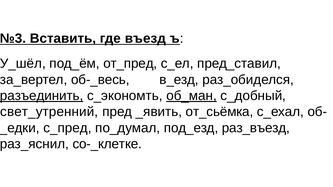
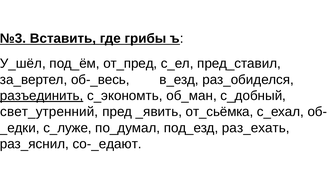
въезд: въезд -> грибы (145, 38)
об_ман underline: present -> none (192, 96)
с_пред: с_пред -> с_луже (67, 128)
раз_въезд: раз_въезд -> раз_ехать (256, 128)
со-_клетке: со-_клетке -> со-_едают (107, 144)
